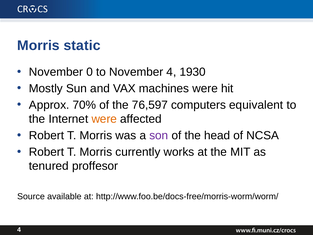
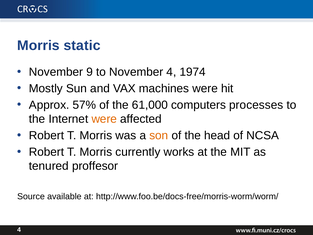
0: 0 -> 9 (90, 72)
1930: 1930 -> 1974 (193, 72)
70%: 70% -> 57% (84, 105)
76,597: 76,597 -> 61,000 (150, 105)
equivalent: equivalent -> processes (256, 105)
son colour: purple -> orange (159, 135)
